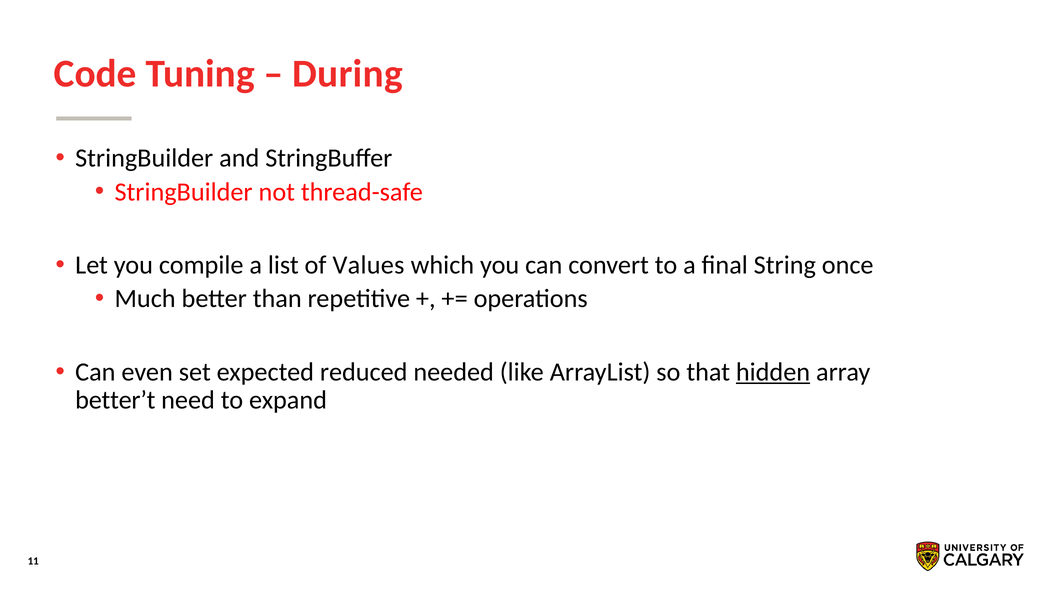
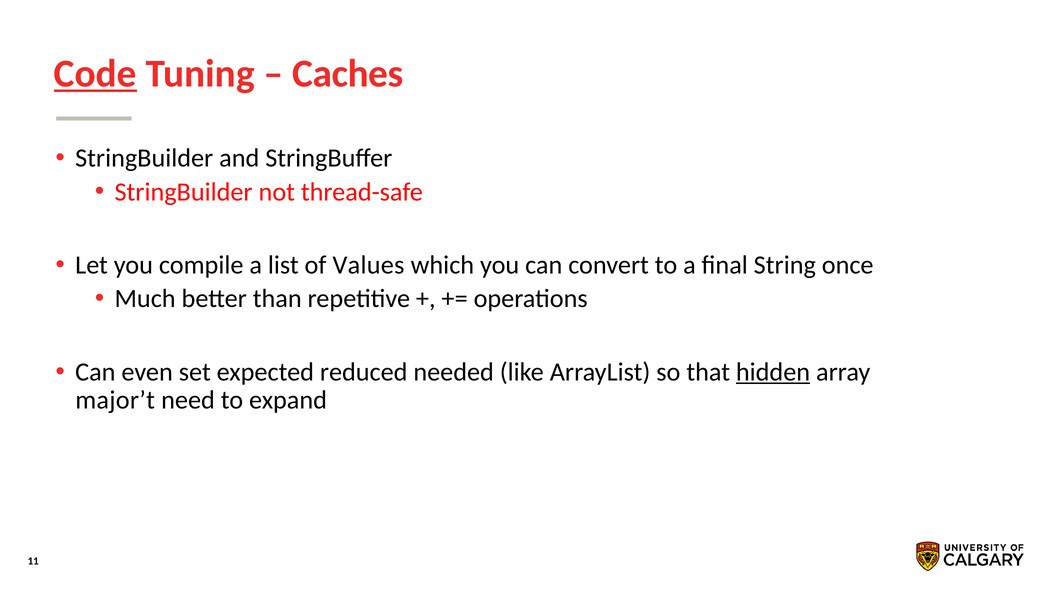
Code underline: none -> present (95, 74)
During: During -> Caches (348, 74)
better’t: better’t -> major’t (115, 400)
